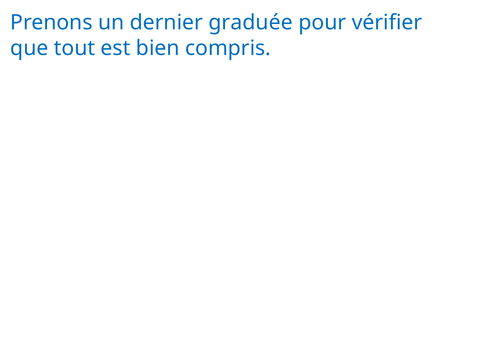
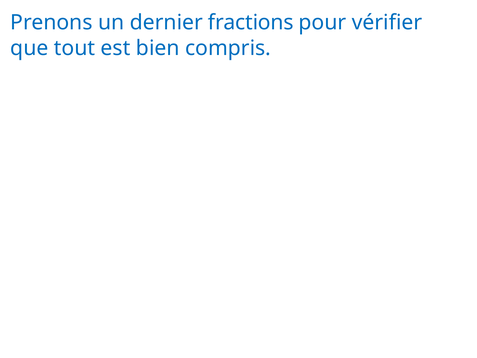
graduée: graduée -> fractions (251, 23)
